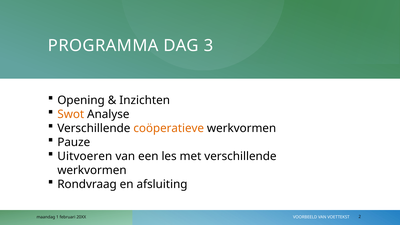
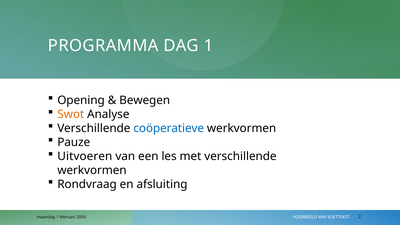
DAG 3: 3 -> 1 (209, 46)
Inzichten: Inzichten -> Bewegen (145, 100)
coöperatieve colour: orange -> blue (169, 128)
